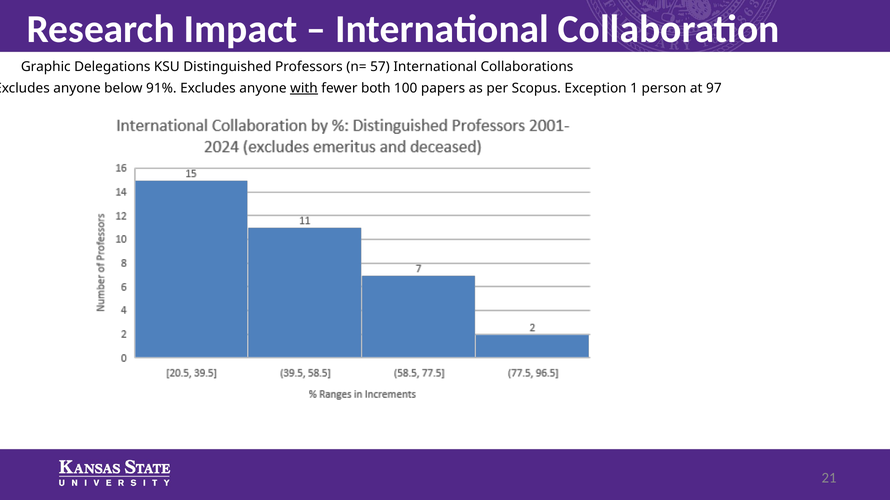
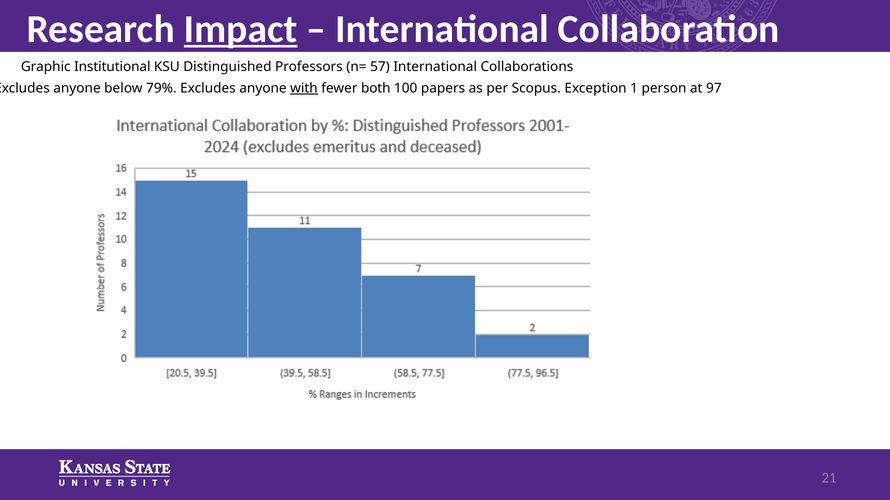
Impact underline: none -> present (241, 29)
Delegations: Delegations -> Institutional (112, 67)
91%: 91% -> 79% (161, 88)
